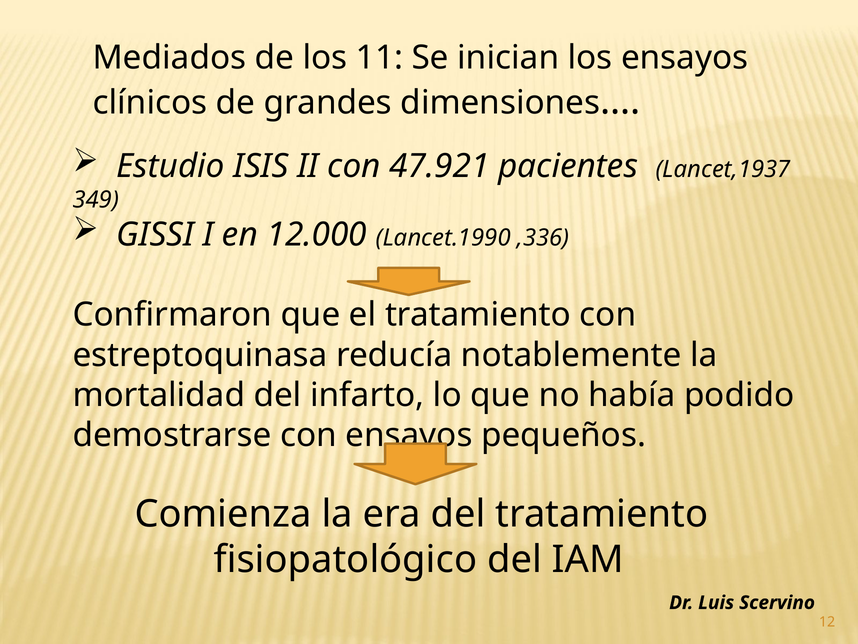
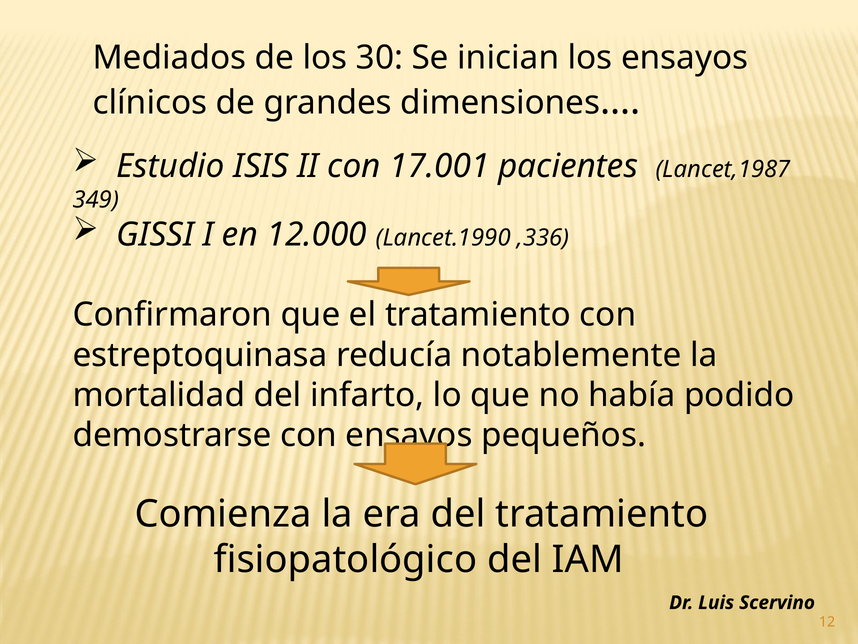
11: 11 -> 30 (380, 58)
47.921: 47.921 -> 17.001 (439, 166)
Lancet,1937: Lancet,1937 -> Lancet,1987 (723, 169)
